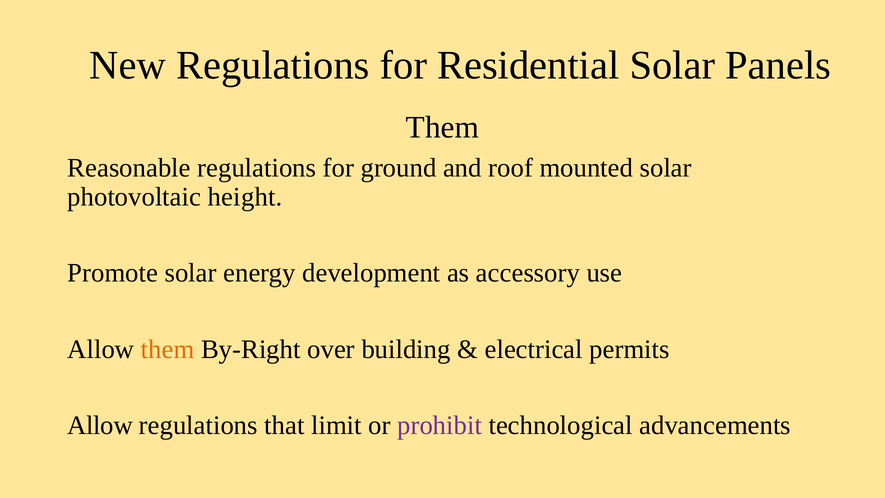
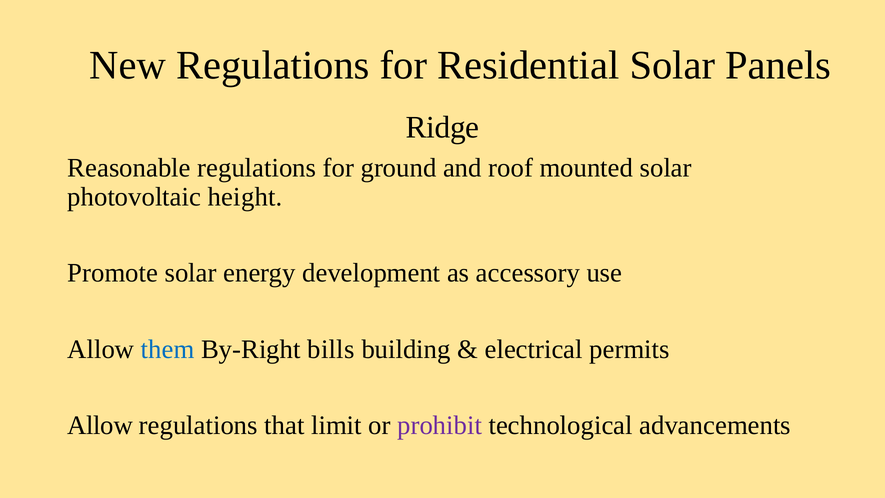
Them: Them -> Ridge (443, 127)
them colour: orange -> blue (168, 349)
over: over -> bills (331, 349)
